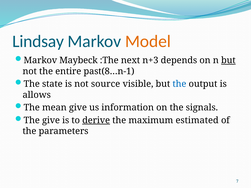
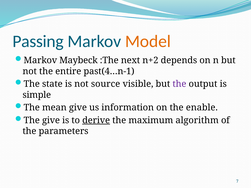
Lindsay: Lindsay -> Passing (38, 41)
n+3: n+3 -> n+2 (150, 60)
but underline: present -> none (228, 60)
past(8…n-1: past(8…n-1 -> past(4…n-1 (109, 71)
the colour: blue -> purple (179, 84)
allows: allows -> simple (37, 95)
signals: signals -> enable (202, 108)
estimated: estimated -> algorithm (197, 120)
